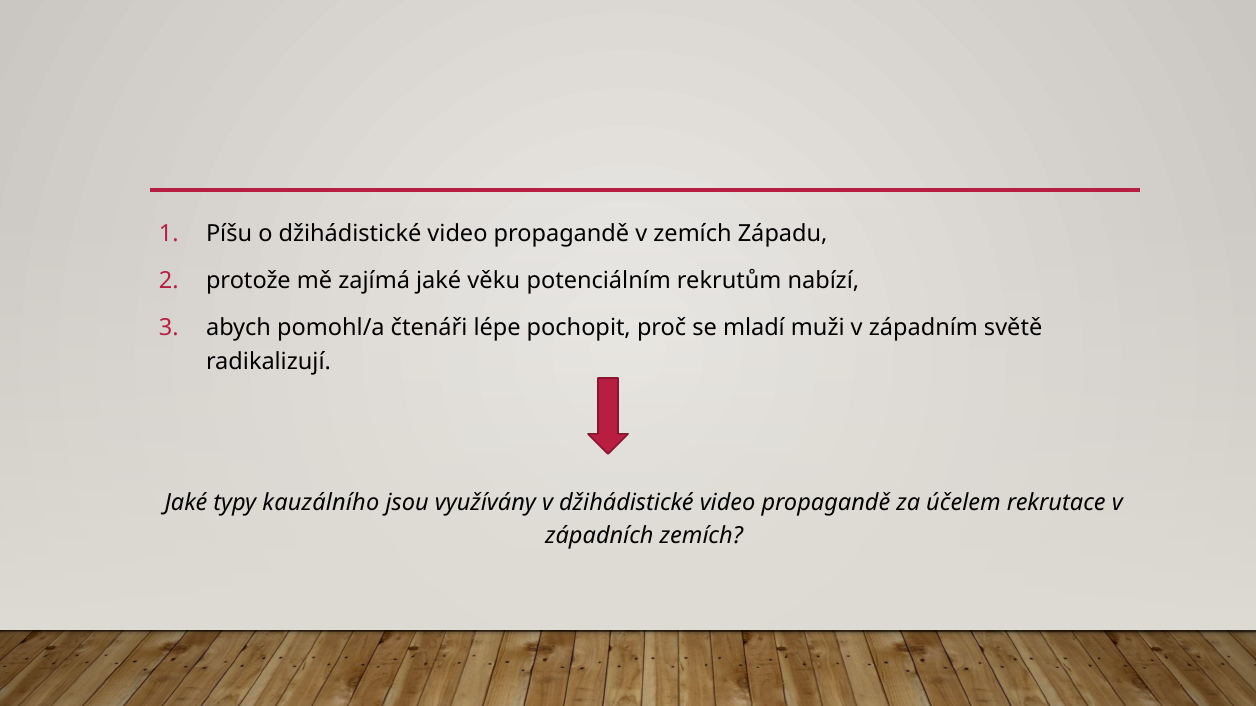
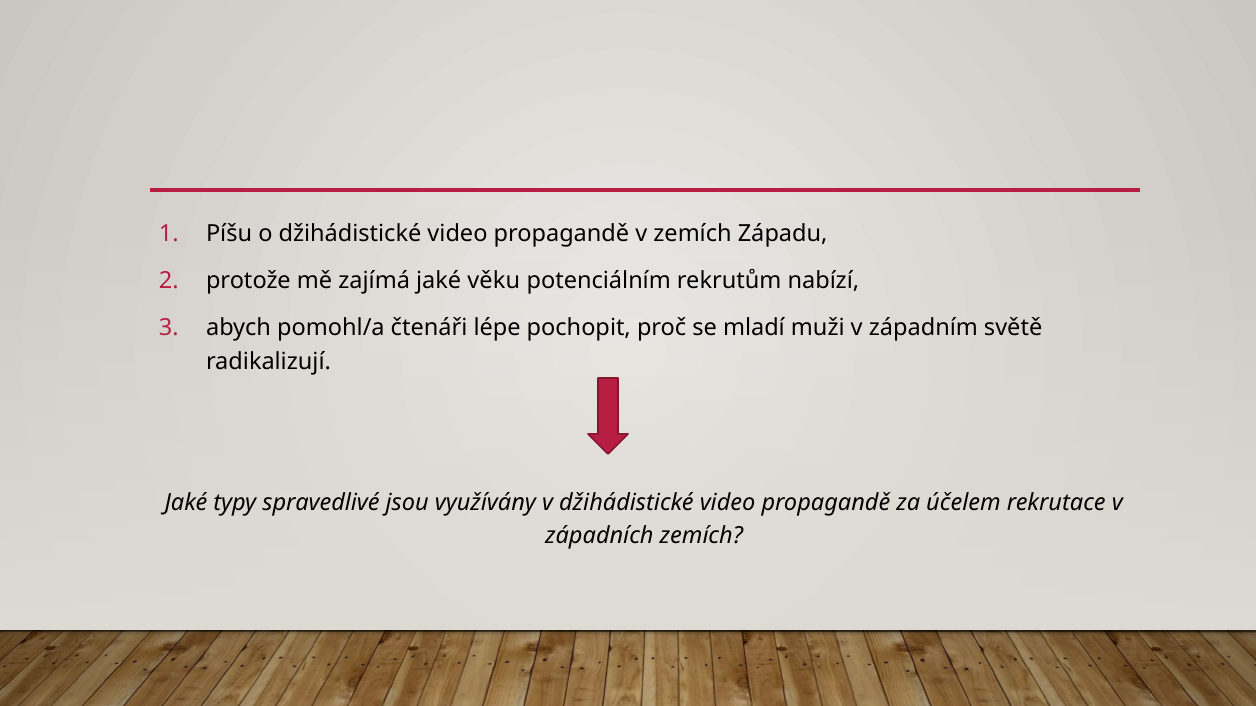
kauzálního: kauzálního -> spravedlivé (321, 503)
